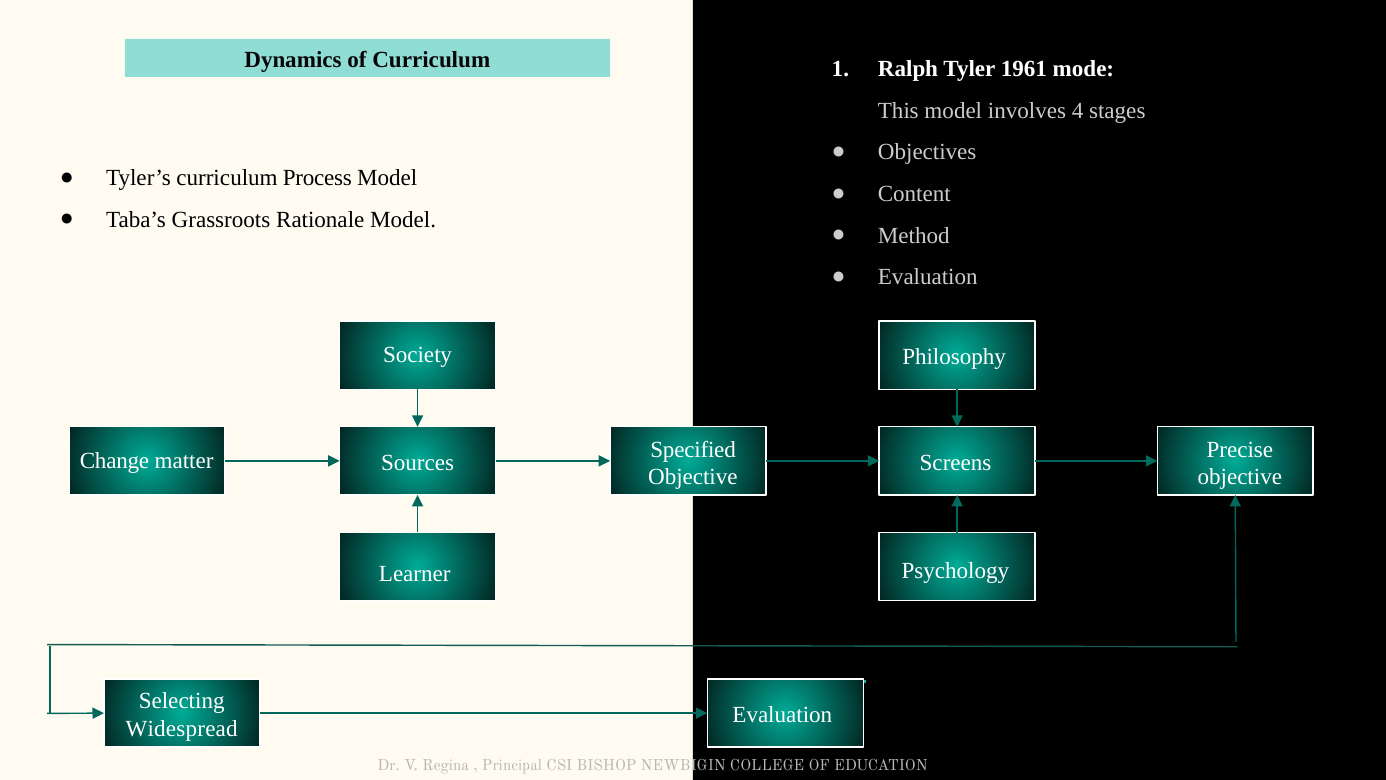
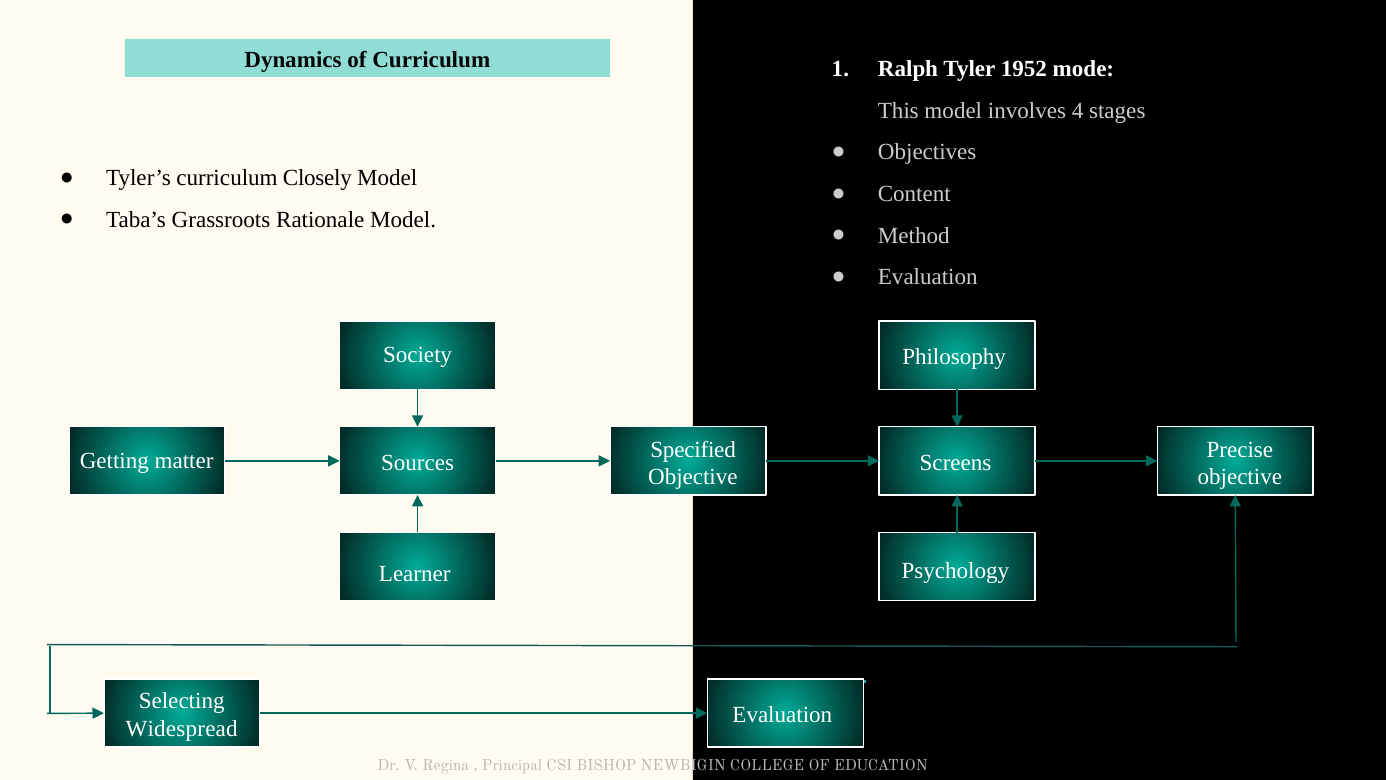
1961: 1961 -> 1952 (1024, 69)
Process: Process -> Closely (317, 178)
Change: Change -> Getting (114, 461)
